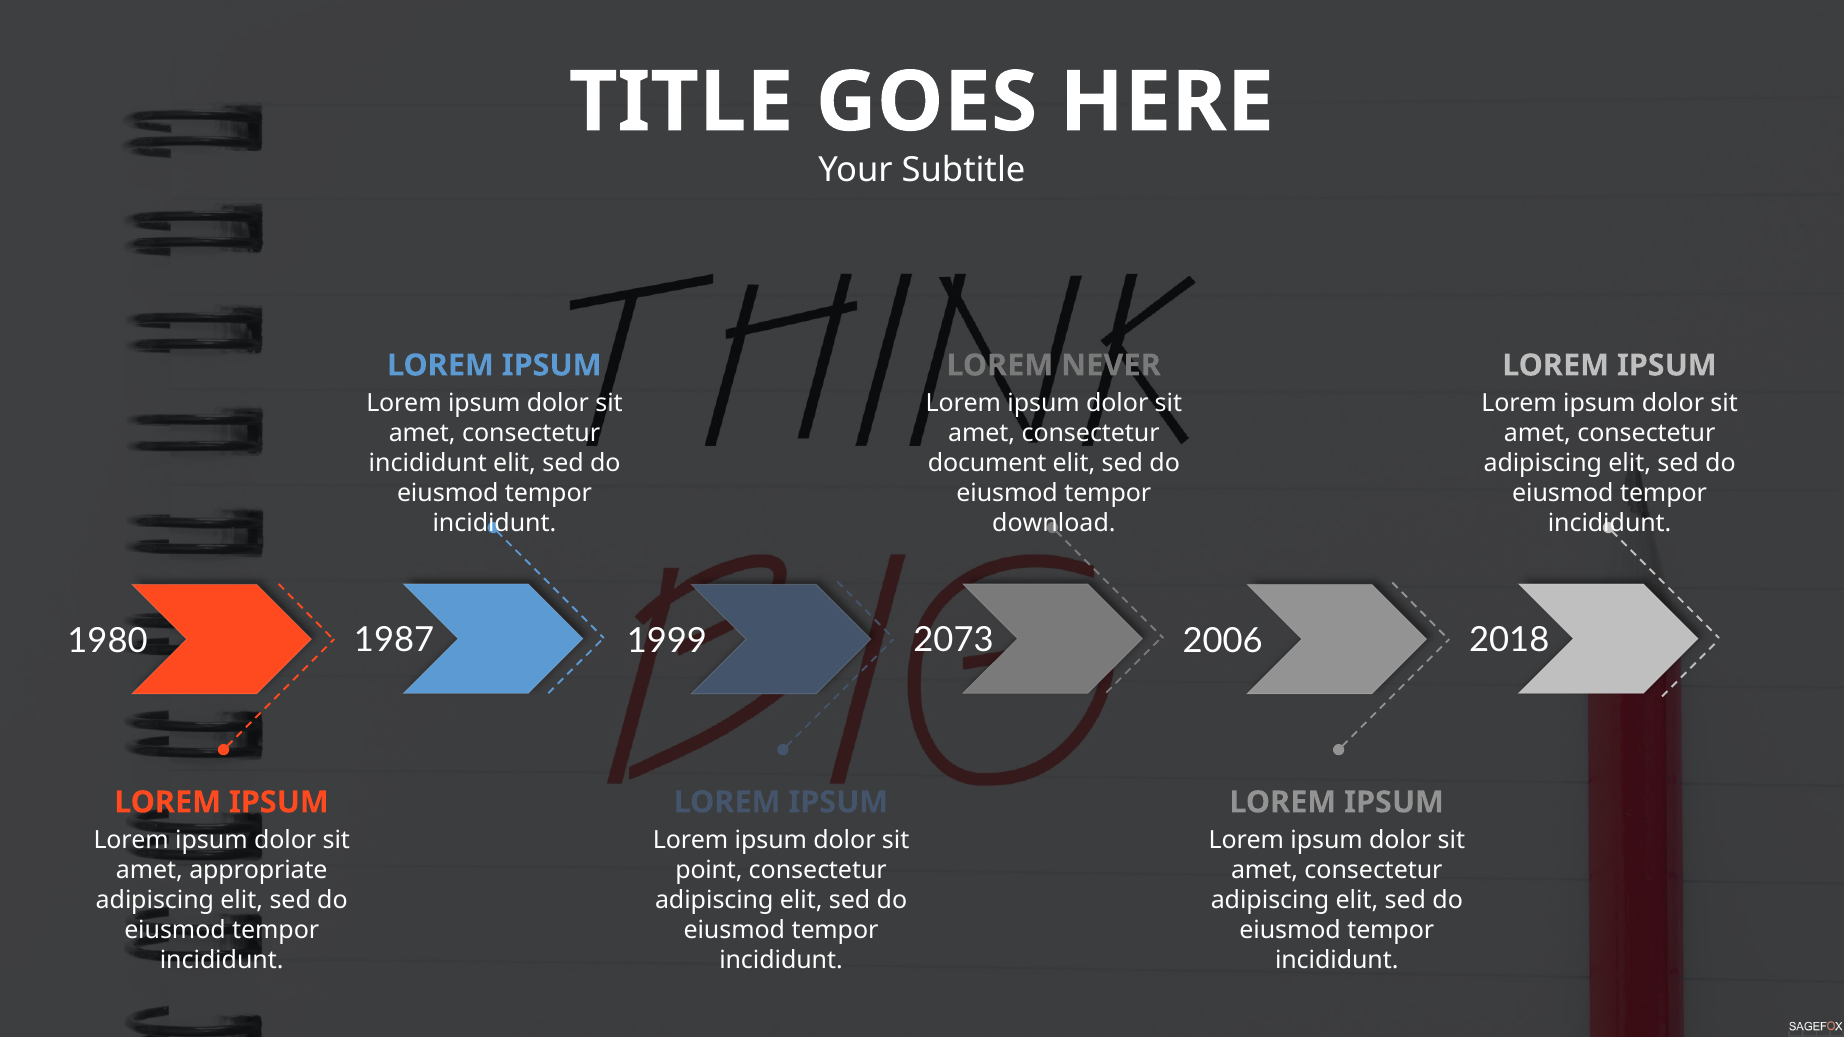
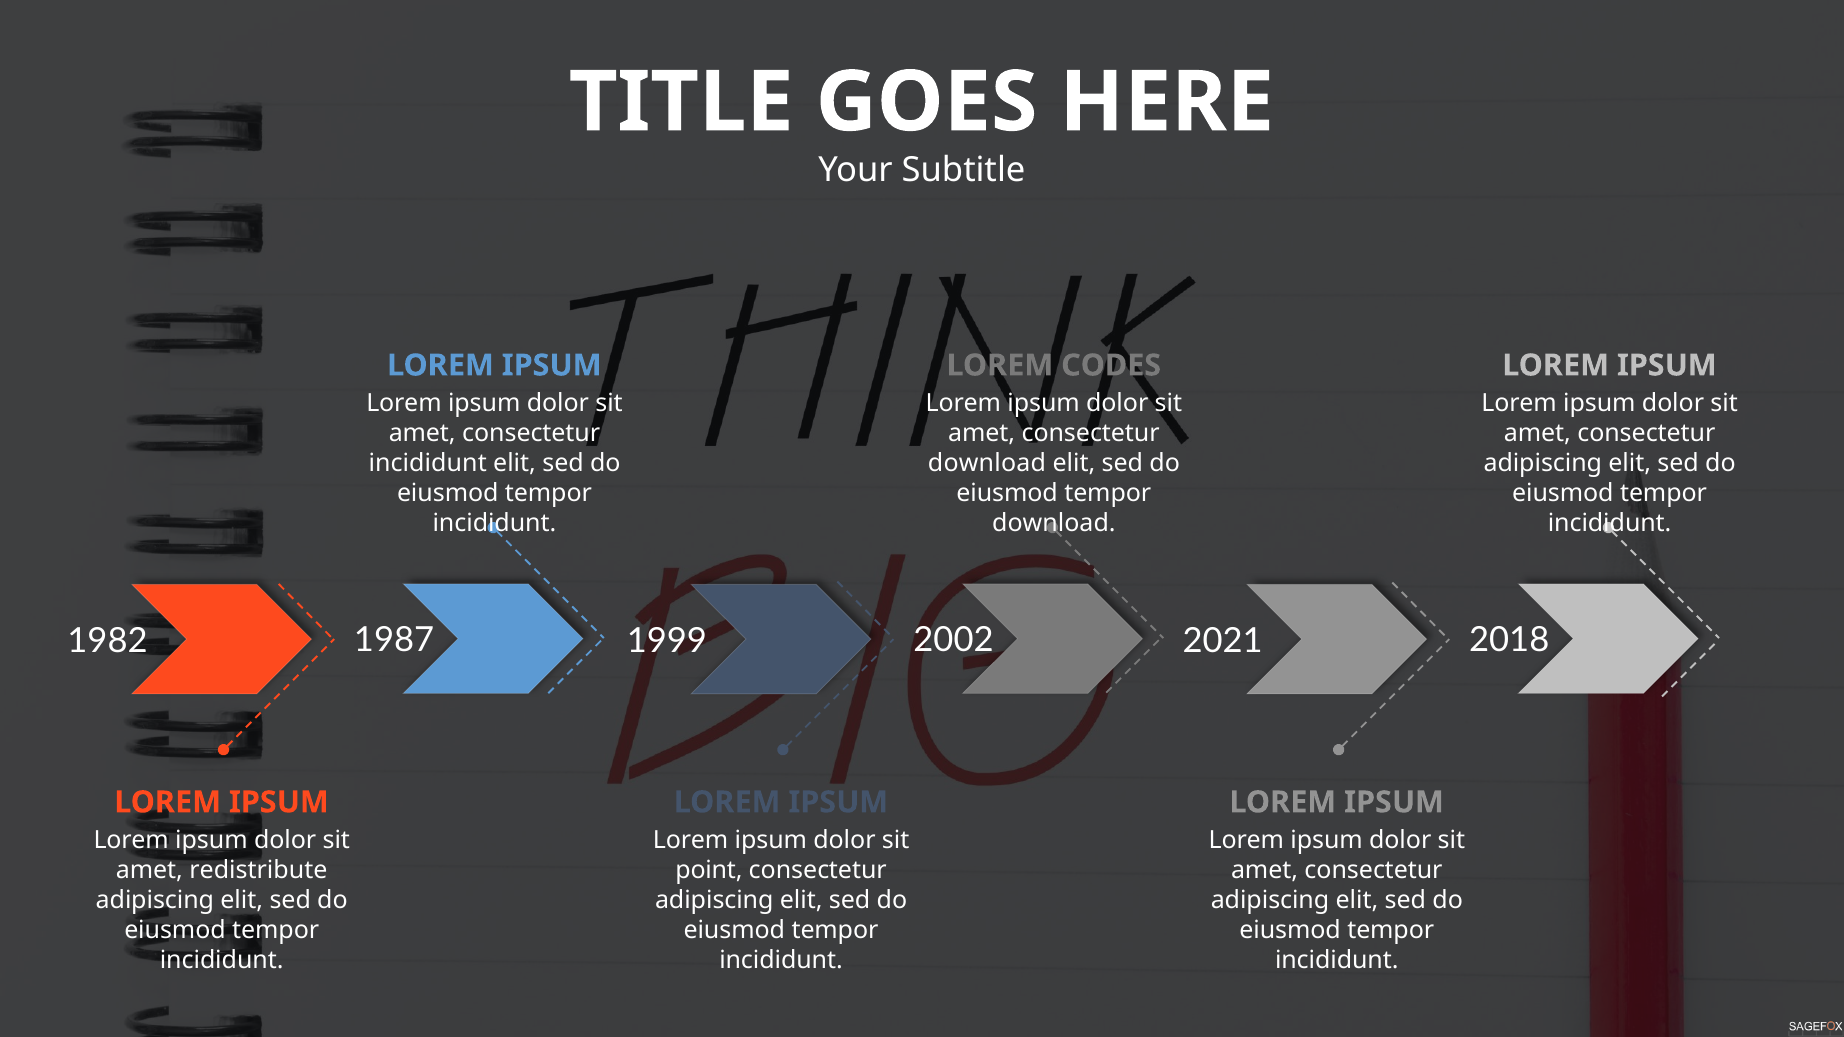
NEVER: NEVER -> CODES (1111, 365)
document: document -> download (987, 463)
1980: 1980 -> 1982 (108, 641)
2073: 2073 -> 2002 (954, 640)
2006: 2006 -> 2021 (1223, 641)
appropriate: appropriate -> redistribute (258, 870)
